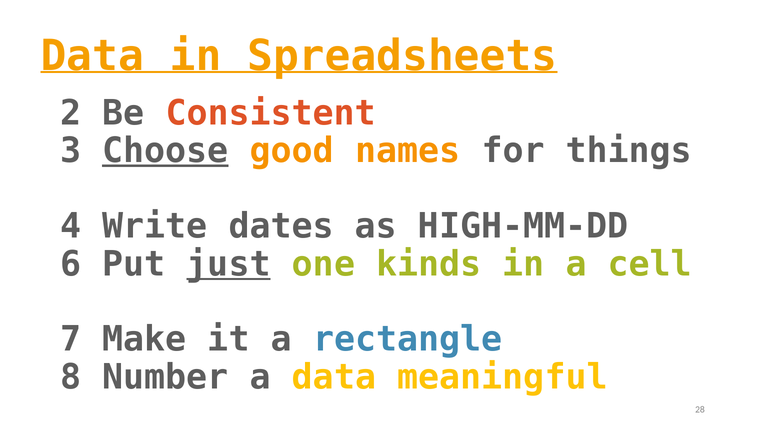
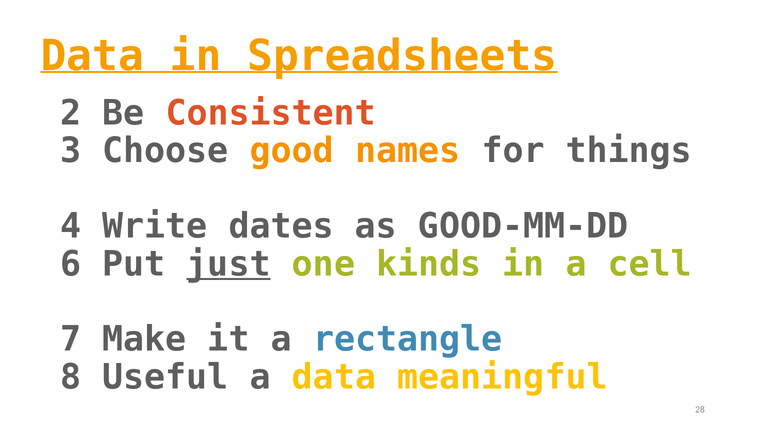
Choose underline: present -> none (165, 151)
HIGH-MM-DD: HIGH-MM-DD -> GOOD-MM-DD (523, 226)
Number: Number -> Useful (165, 377)
